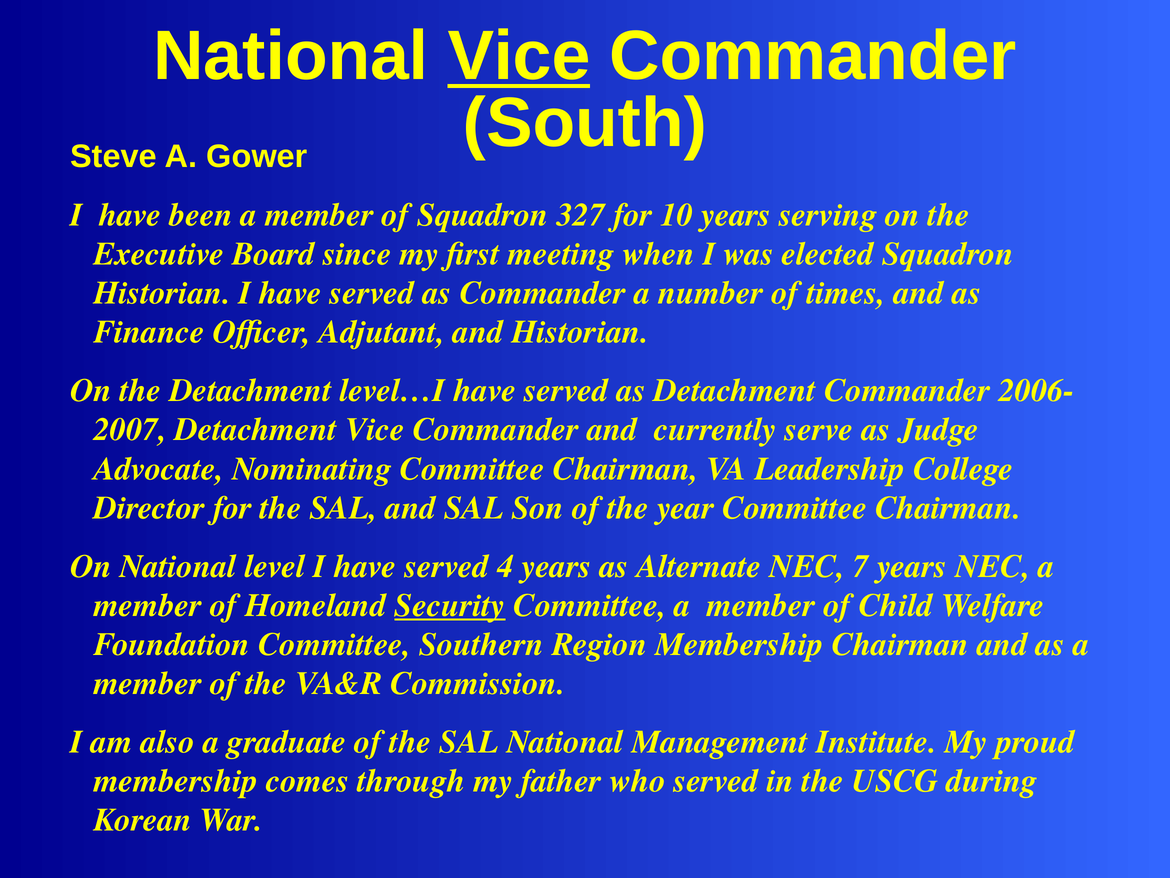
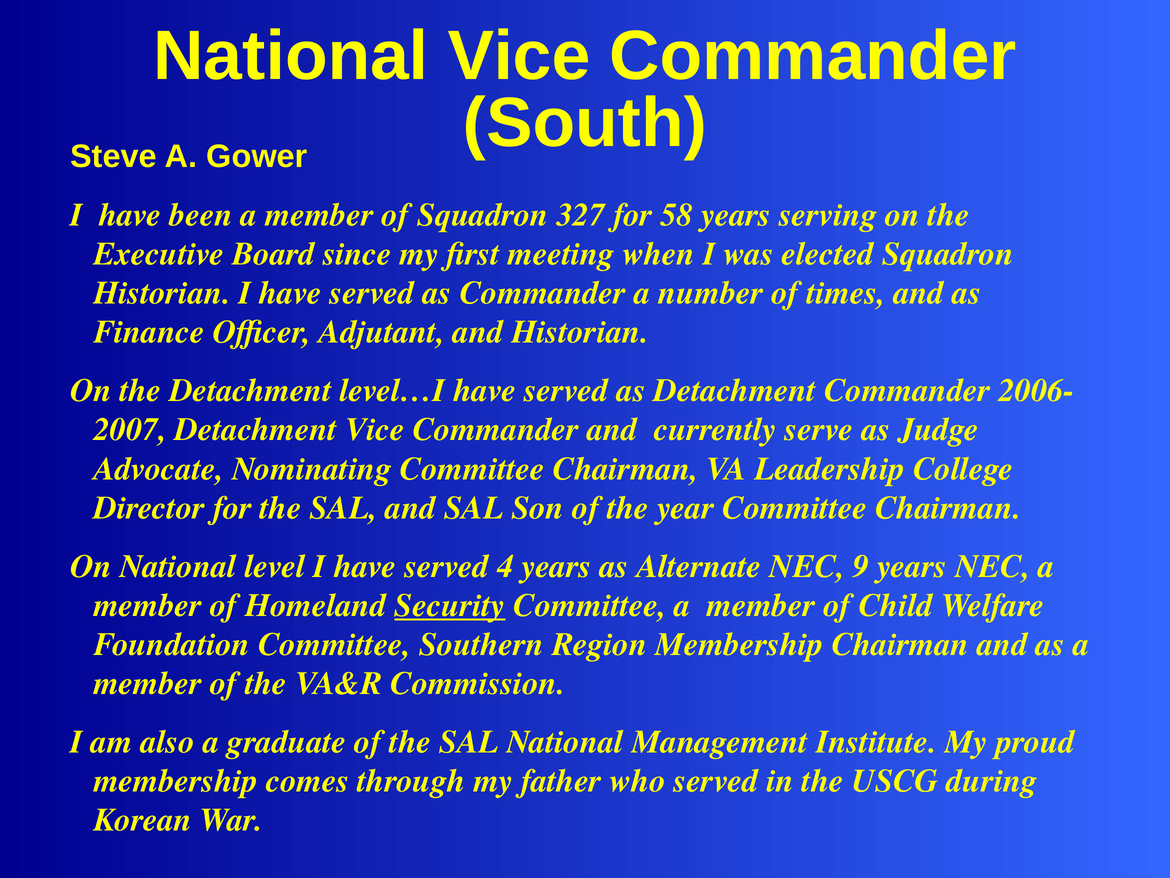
Vice underline: present -> none (519, 56)
10: 10 -> 58 (677, 215)
7: 7 -> 9 (861, 566)
